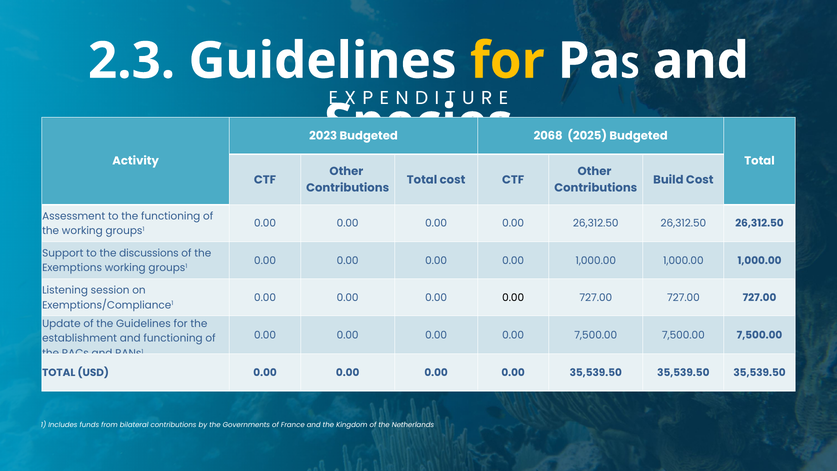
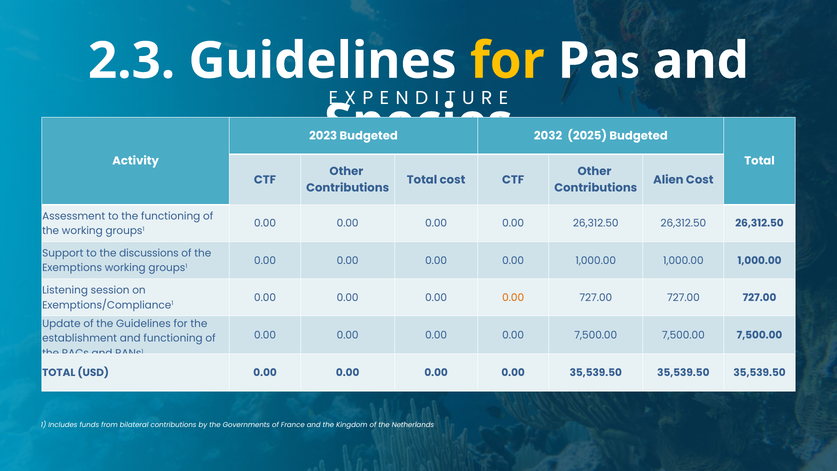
2068: 2068 -> 2032 (548, 136)
Build: Build -> Alien (668, 180)
0.00 colour: black -> orange (513, 298)
